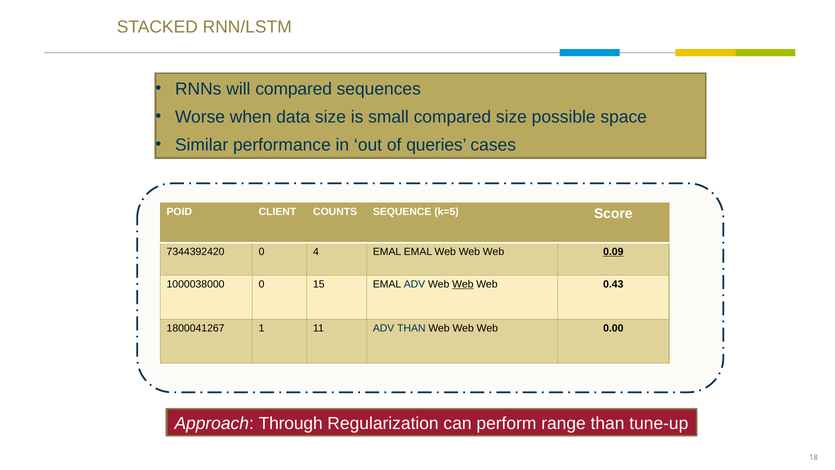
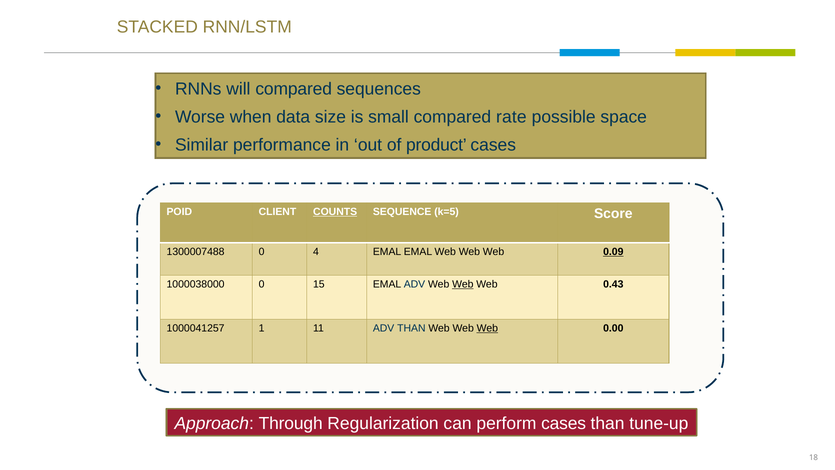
compared size: size -> rate (511, 117)
queries: queries -> product (436, 145)
COUNTS underline: none -> present (335, 212)
7344392420: 7344392420 -> 1300007488 (196, 252)
1800041267: 1800041267 -> 1000041257 (196, 328)
Web underline: none -> present (487, 328)
perform range: range -> cases (564, 423)
